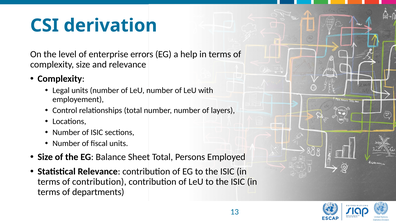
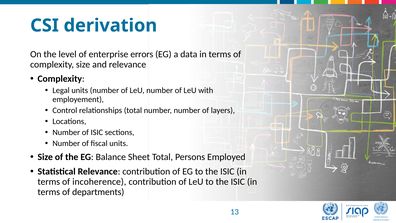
help: help -> data (189, 54)
of contribution: contribution -> incoherence (99, 181)
